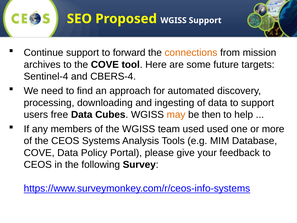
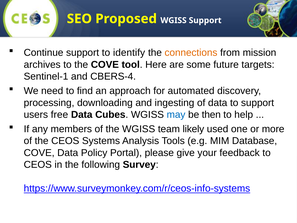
forward: forward -> identify (129, 53)
Sentinel-4: Sentinel-4 -> Sentinel-1 (46, 76)
may colour: orange -> blue (176, 115)
team used: used -> likely (193, 129)
